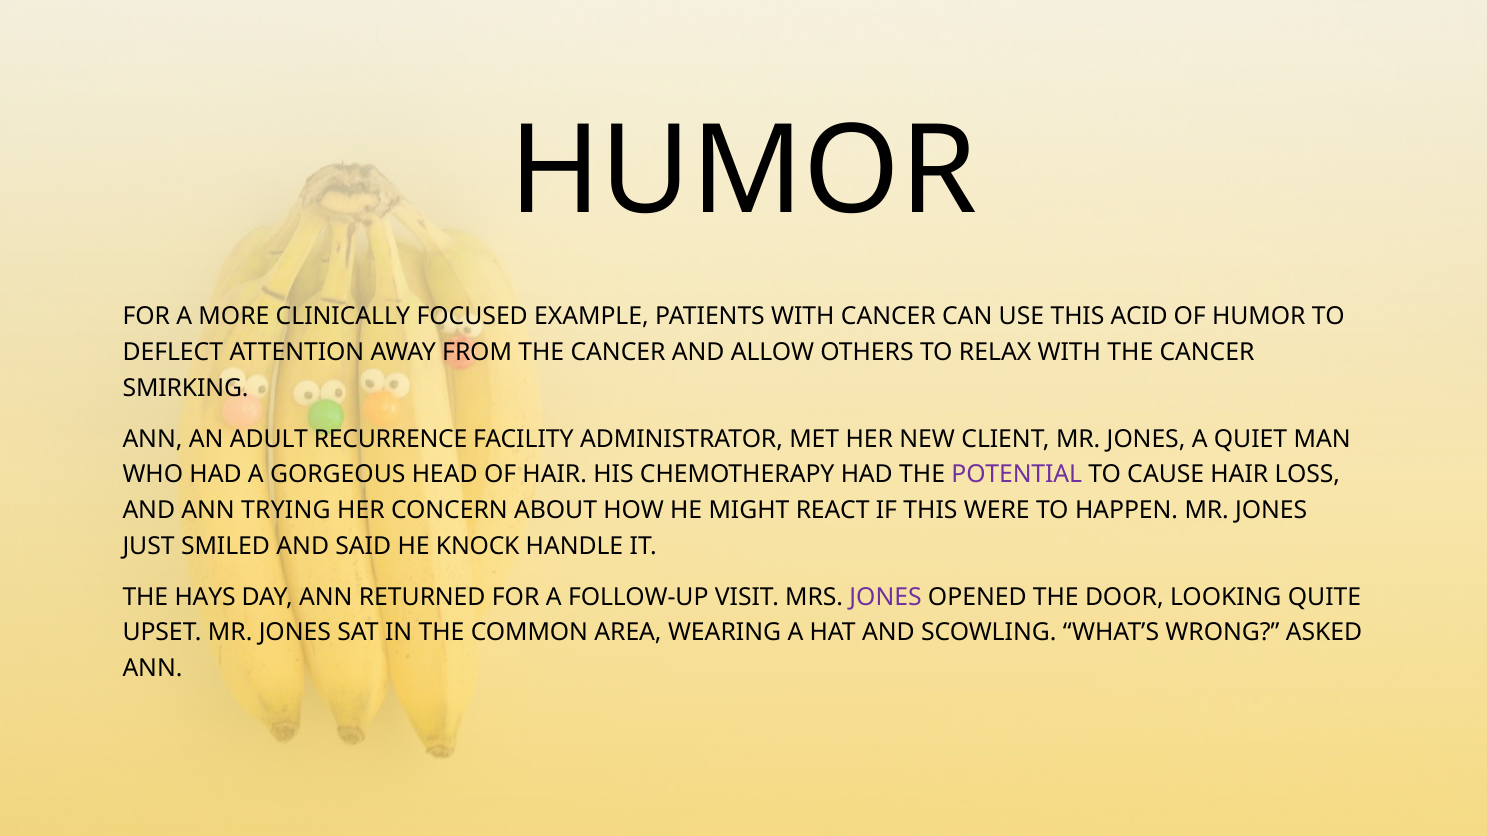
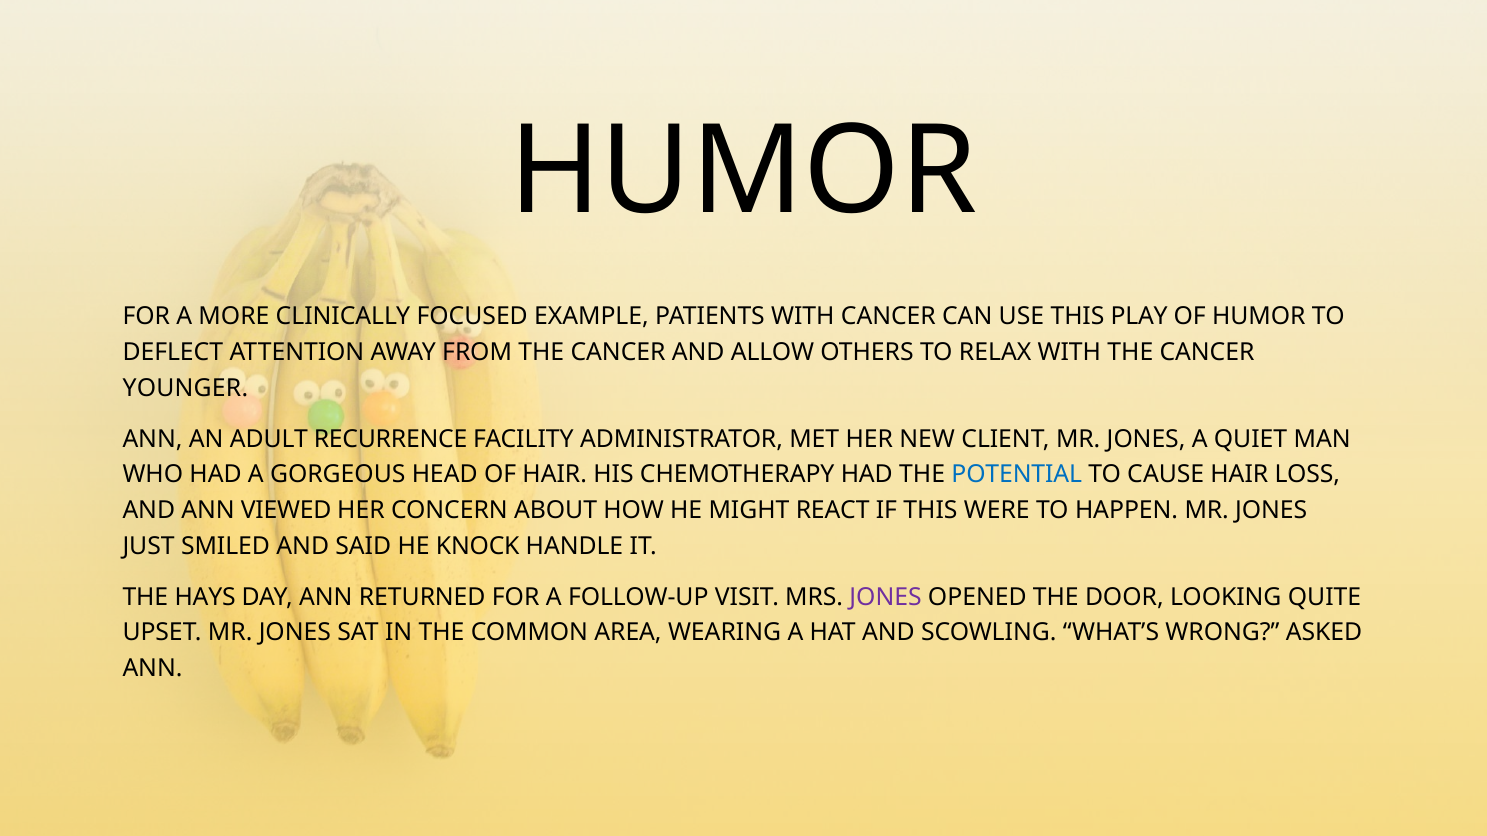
ACID: ACID -> PLAY (1139, 317)
SMIRKING: SMIRKING -> YOUNGER (185, 388)
POTENTIAL colour: purple -> blue (1017, 475)
TRYING: TRYING -> VIEWED (286, 511)
